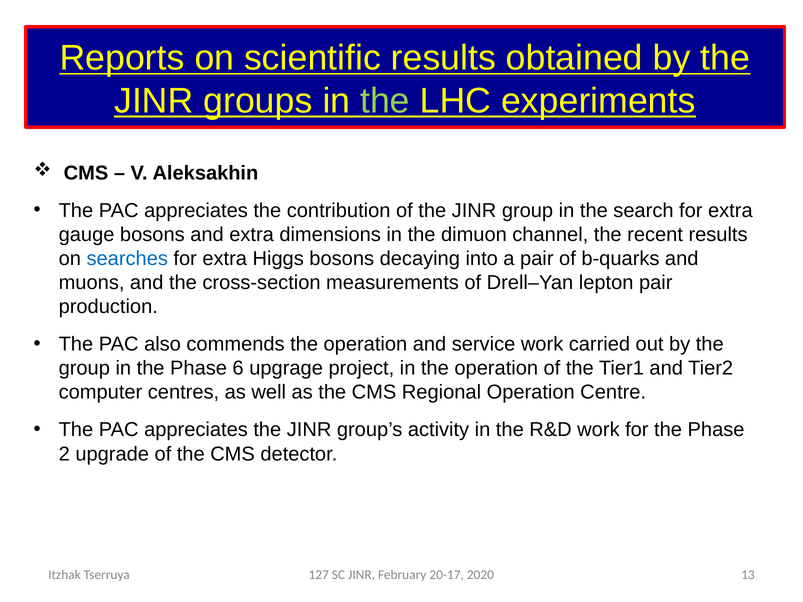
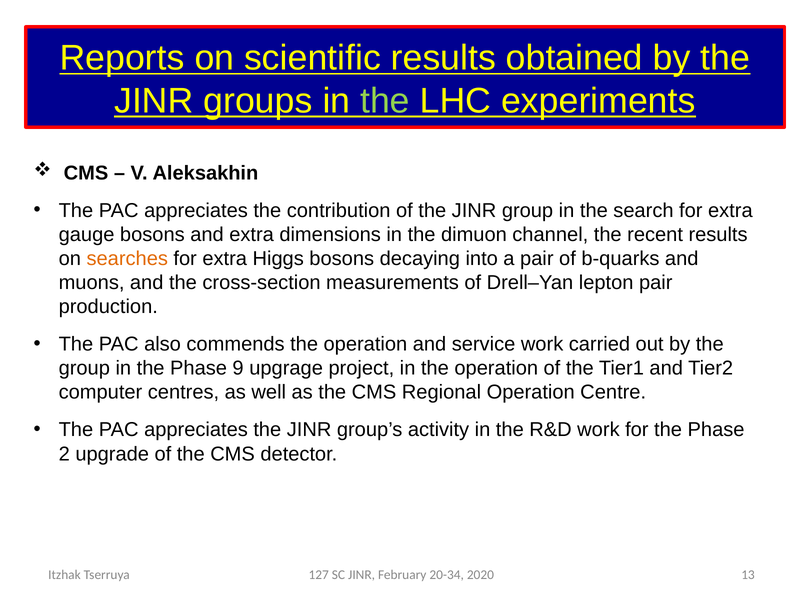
searches colour: blue -> orange (127, 259)
6: 6 -> 9 (238, 368)
20-17: 20-17 -> 20-34 (447, 575)
